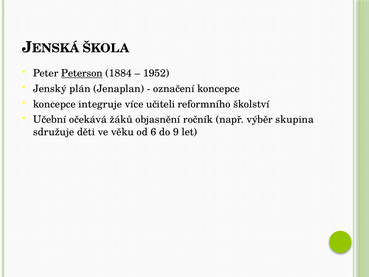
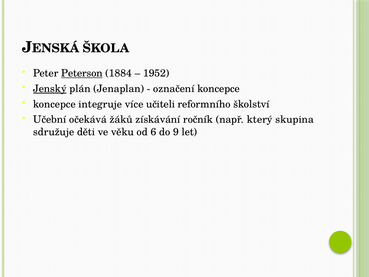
Jenský underline: none -> present (50, 89)
objasnění: objasnění -> získávání (158, 119)
výběr: výběr -> který (260, 119)
